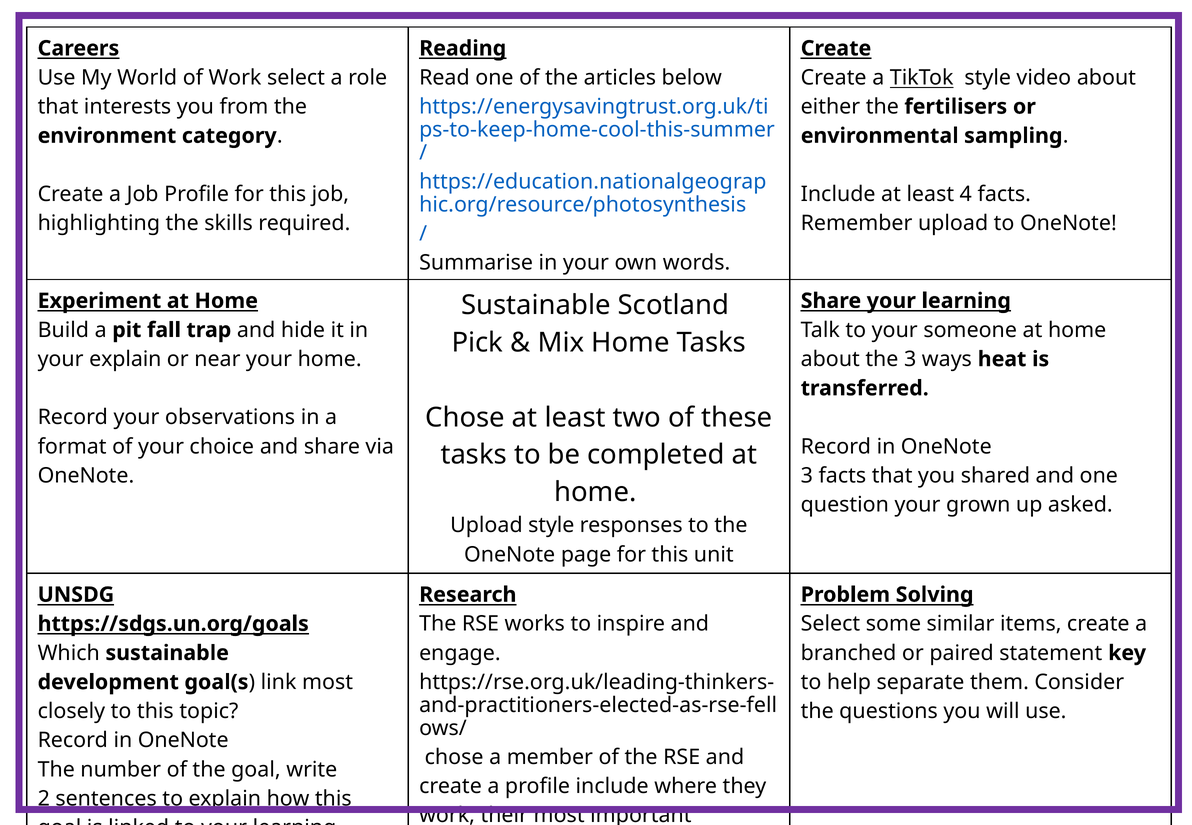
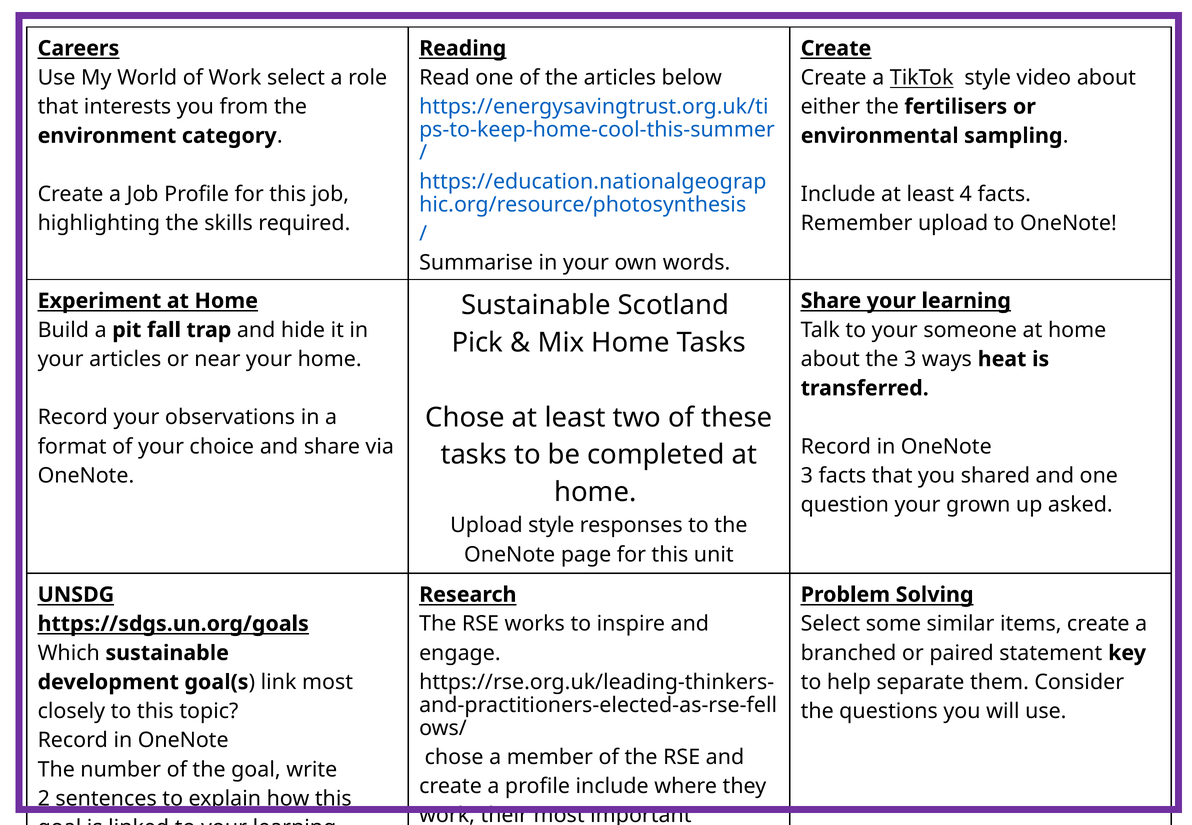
your explain: explain -> articles (125, 359)
